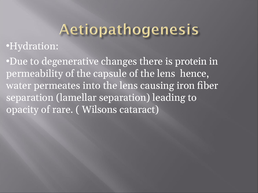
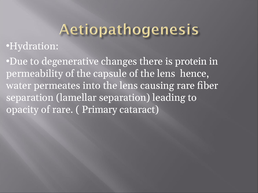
causing iron: iron -> rare (186, 86)
Wilsons: Wilsons -> Primary (100, 110)
